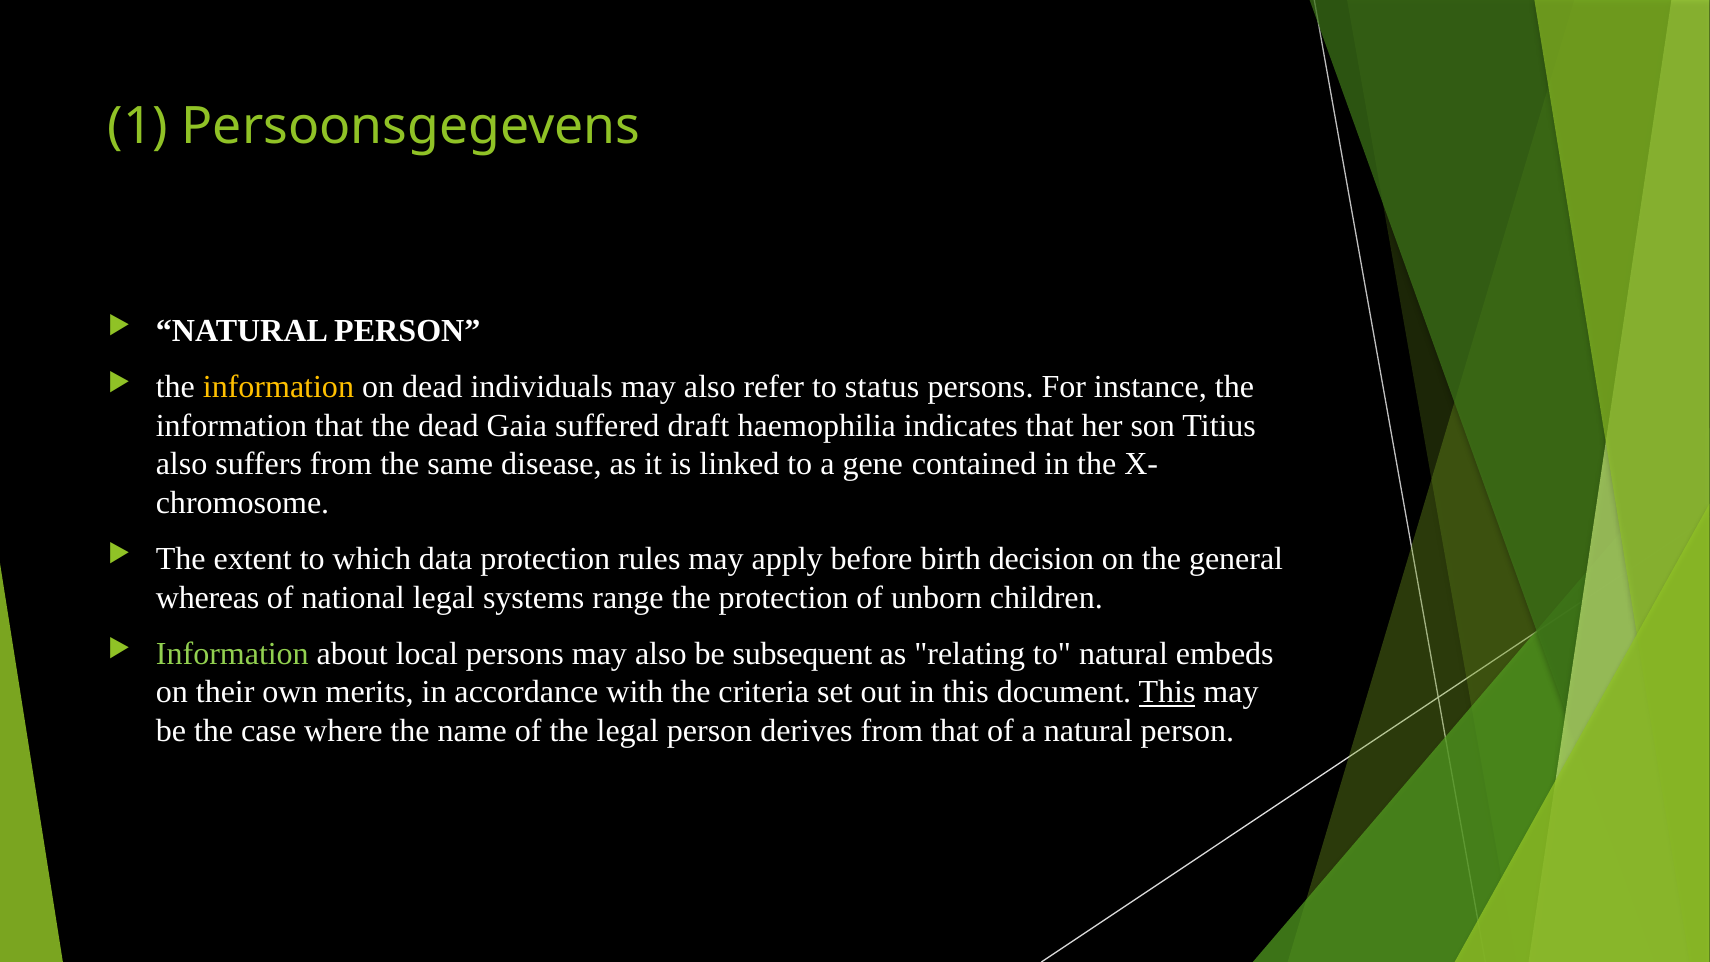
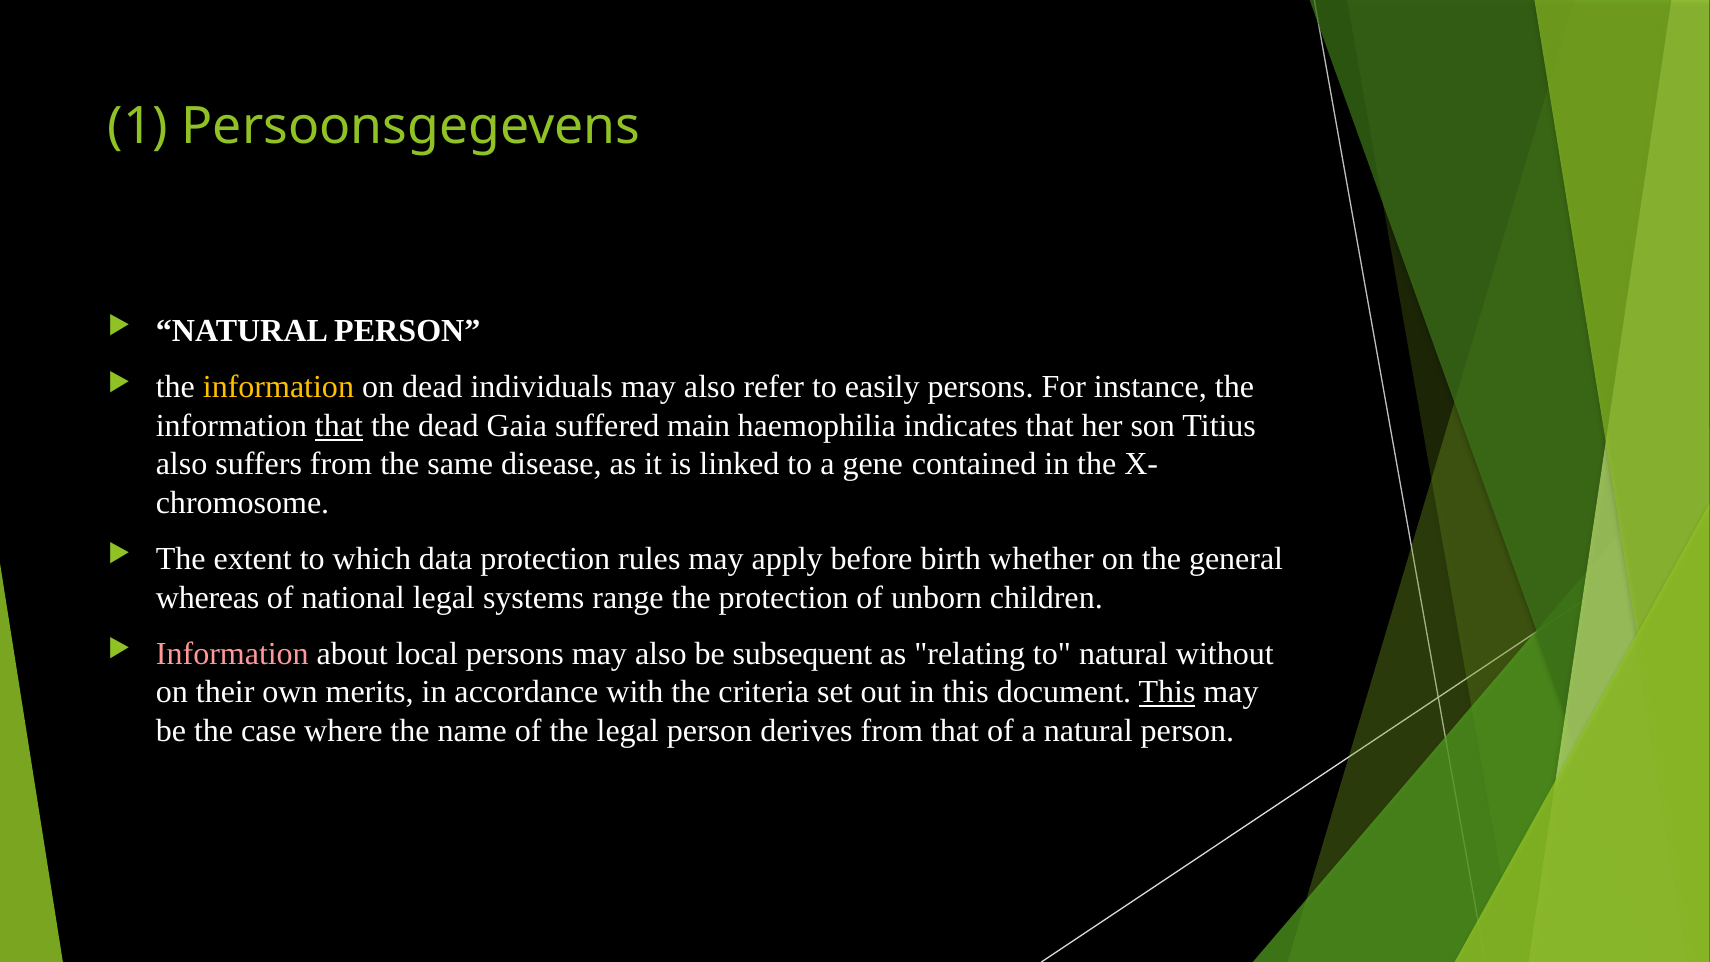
status: status -> easily (882, 387)
that underline: none -> present (339, 426)
draft: draft -> main (699, 426)
decision: decision -> whether (1041, 559)
Information colour: light green -> pink (232, 654)
embeds: embeds -> without (1225, 654)
